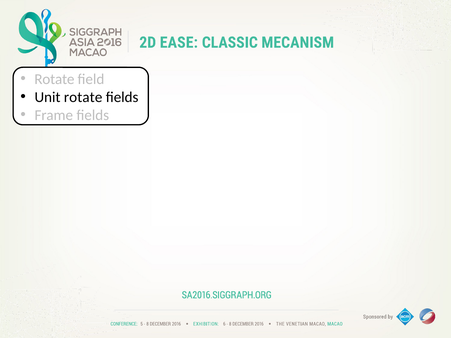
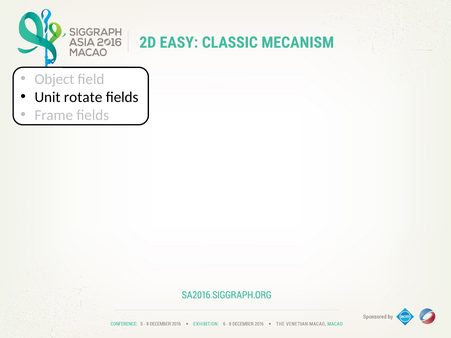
EASE: EASE -> EASY (179, 43)
Rotate: Rotate -> Object (54, 79)
